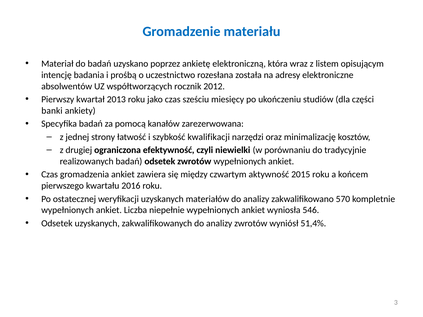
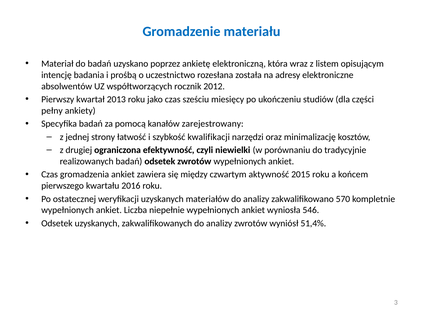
banki: banki -> pełny (52, 111)
zarezerwowana: zarezerwowana -> zarejestrowany (213, 124)
